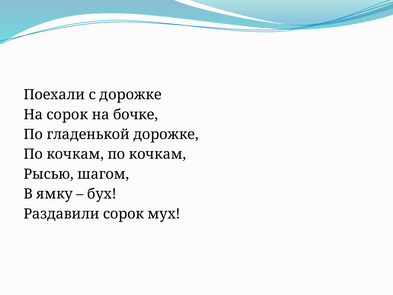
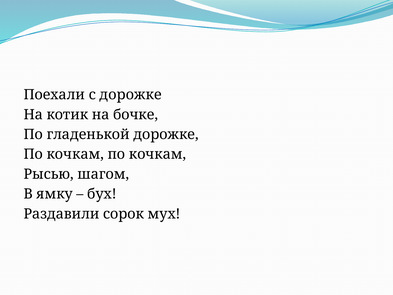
На сорок: сорок -> котик (67, 114)
